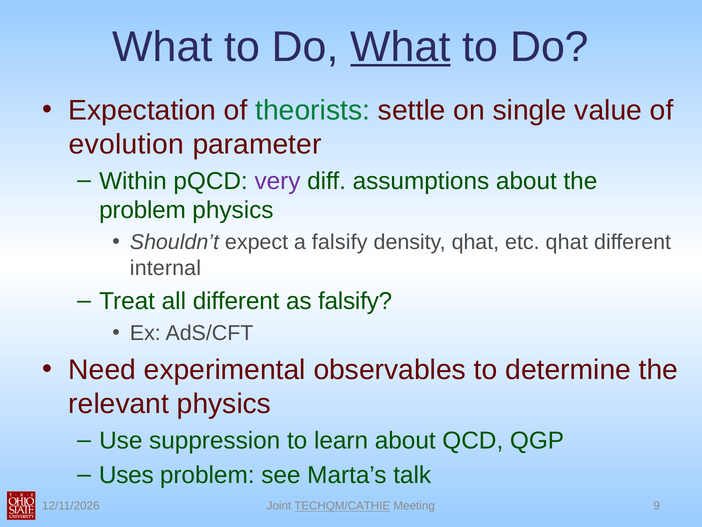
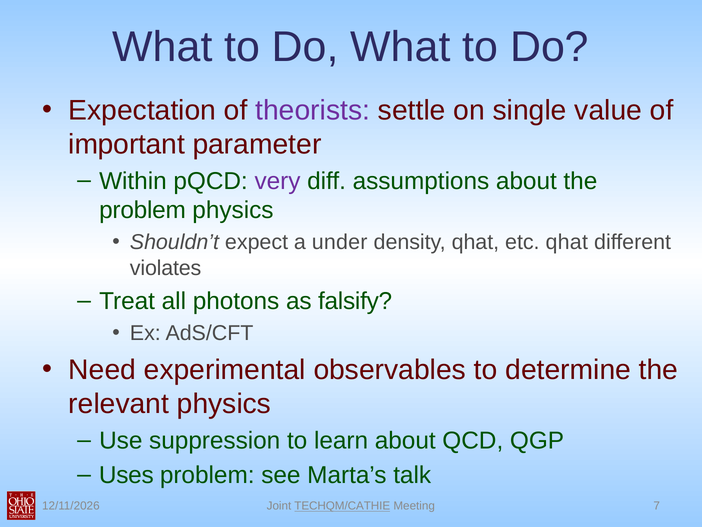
What underline: present -> none (401, 47)
theorists colour: green -> purple (313, 110)
evolution: evolution -> important (127, 144)
a falsify: falsify -> under (340, 242)
internal: internal -> violates (166, 268)
all different: different -> photons (236, 301)
9: 9 -> 7 (657, 506)
